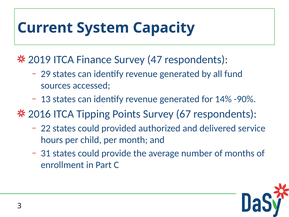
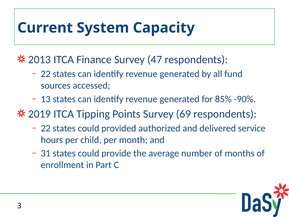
2019: 2019 -> 2013 (40, 60)
29: 29 -> 22 (46, 74)
14%: 14% -> 85% (223, 99)
2016: 2016 -> 2019 (40, 114)
67: 67 -> 69 (184, 114)
